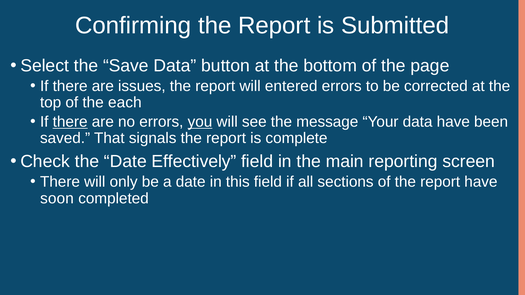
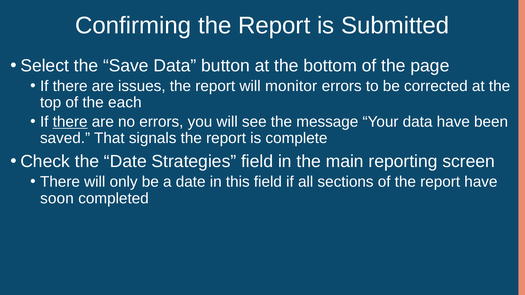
entered: entered -> monitor (291, 86)
you underline: present -> none (200, 122)
Effectively: Effectively -> Strategies (194, 162)
